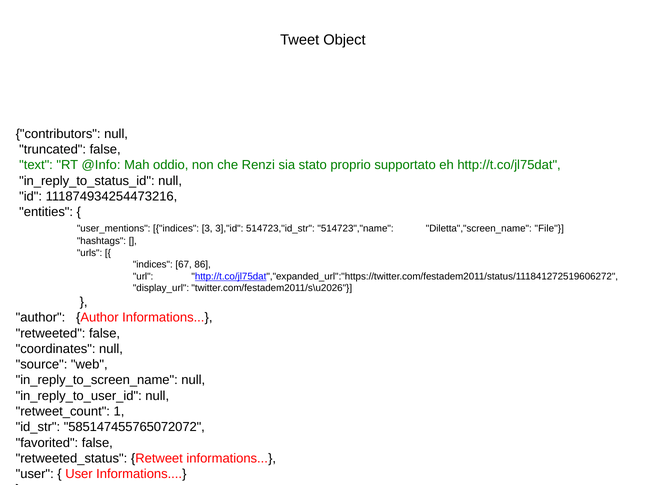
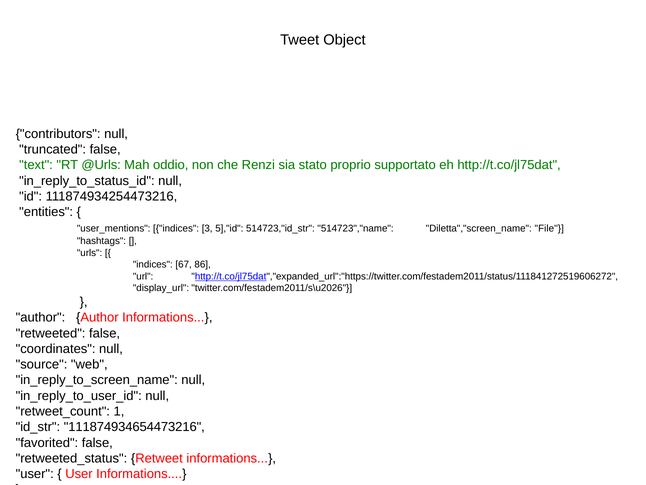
@Info: @Info -> @Urls (101, 165)
3],"id: 3],"id -> 5],"id (229, 228)
585147455765072072: 585147455765072072 -> 111874934654473216 (134, 427)
